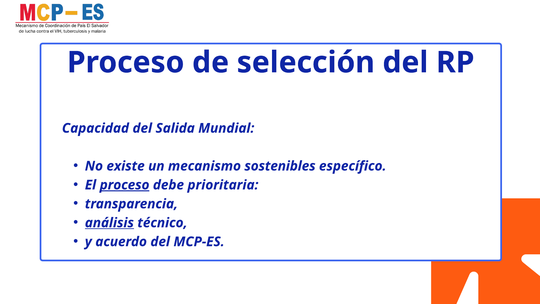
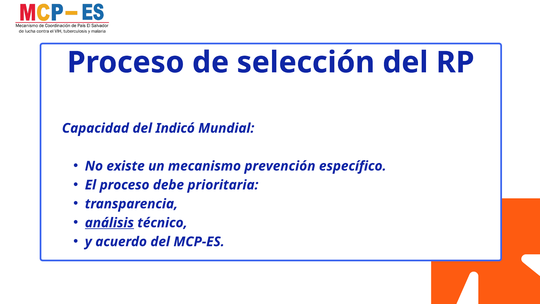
Salida: Salida -> Indicó (175, 128)
sostenibles: sostenibles -> prevención (280, 166)
proceso underline: present -> none (125, 185)
